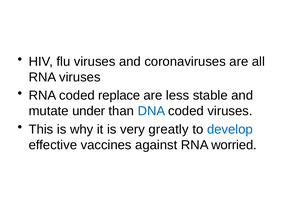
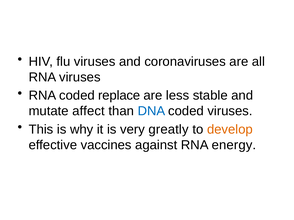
under: under -> affect (89, 111)
develop colour: blue -> orange (230, 130)
worried: worried -> energy (234, 145)
